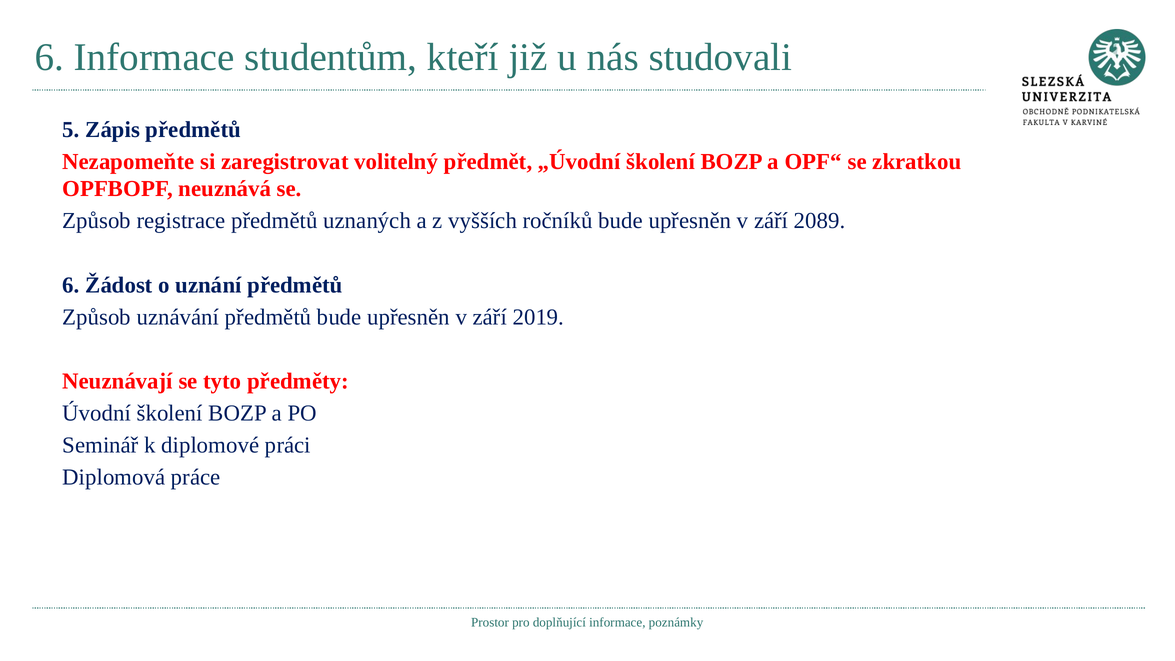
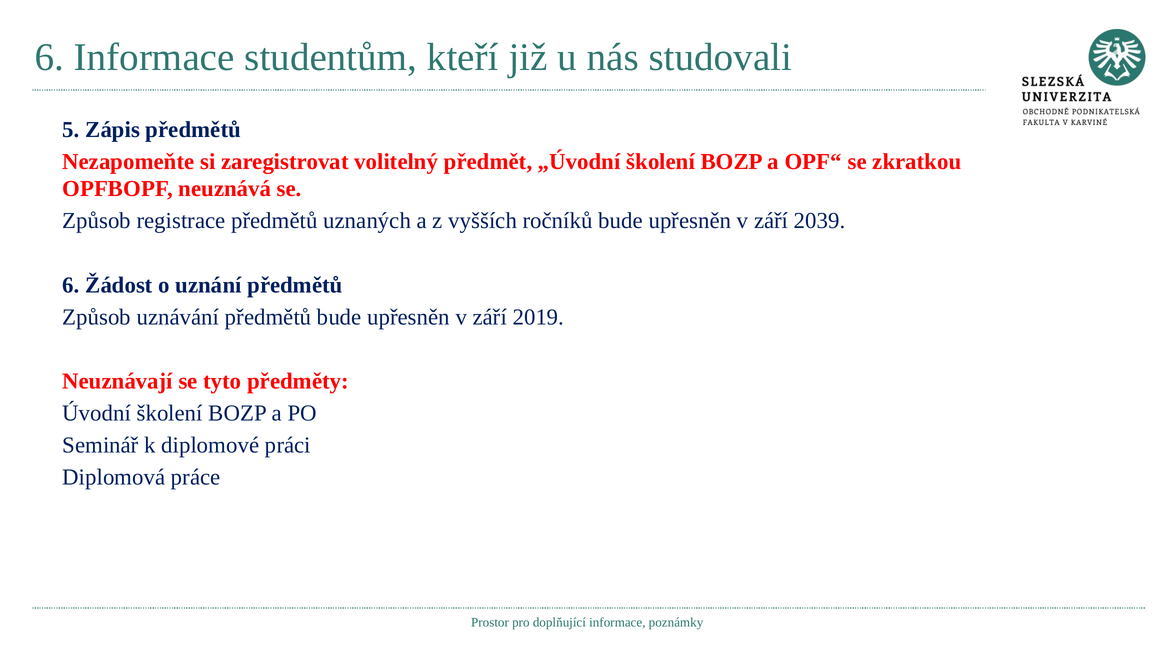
2089: 2089 -> 2039 (820, 221)
